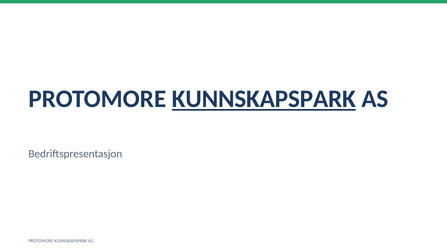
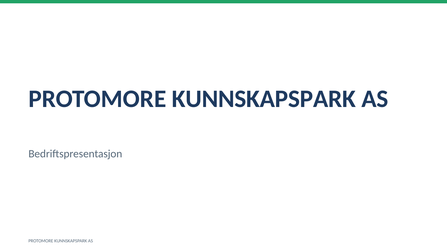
KUNNSKAPSPARK underline: present -> none (264, 99)
